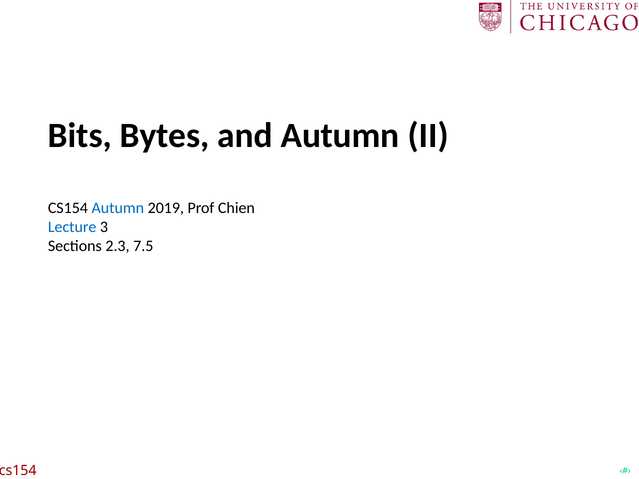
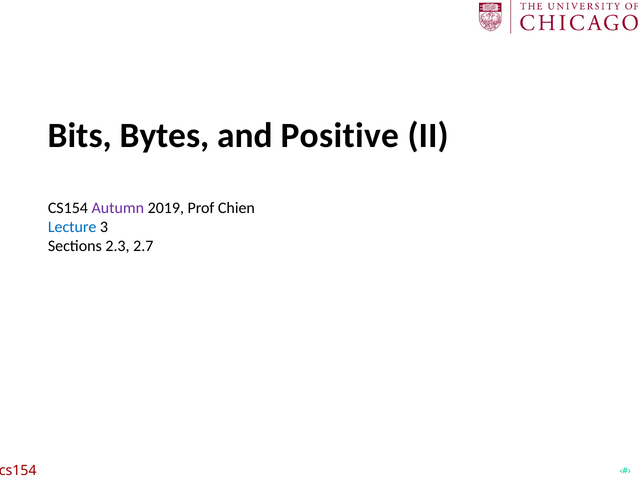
and Autumn: Autumn -> Positive (340, 136)
Autumn colour: blue -> purple (118, 208)
7.5: 7.5 -> 2.7 (143, 246)
